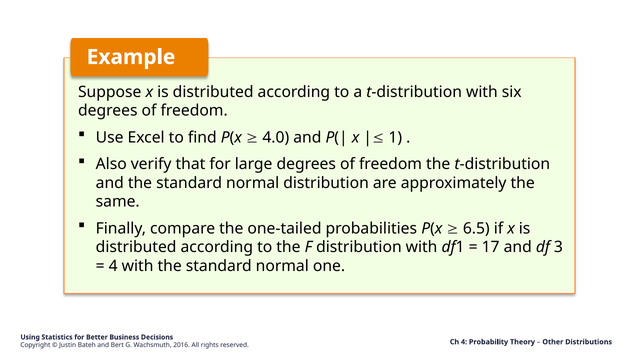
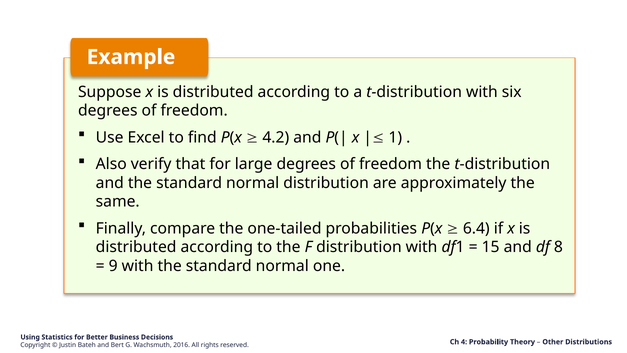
4.0: 4.0 -> 4.2 (276, 137)
6.5: 6.5 -> 6.4 (476, 228)
17: 17 -> 15 (491, 247)
3: 3 -> 8 (558, 247)
4: 4 -> 9 (113, 266)
